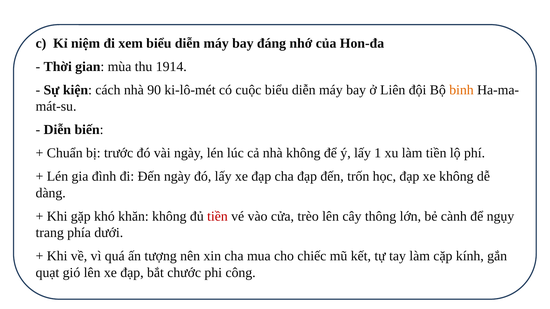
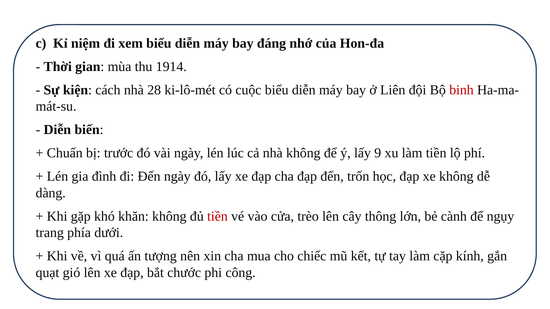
90: 90 -> 28 (154, 90)
binh colour: orange -> red (461, 90)
1: 1 -> 9 (378, 153)
